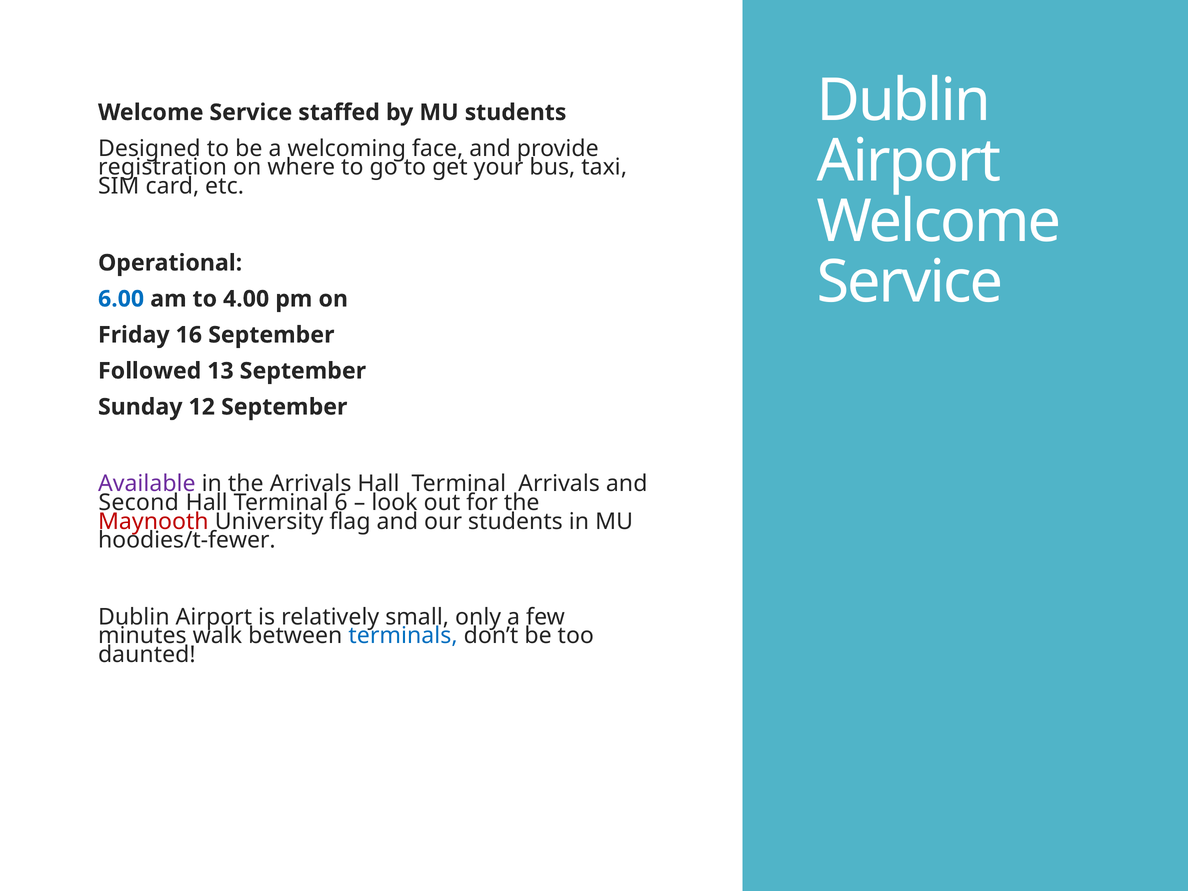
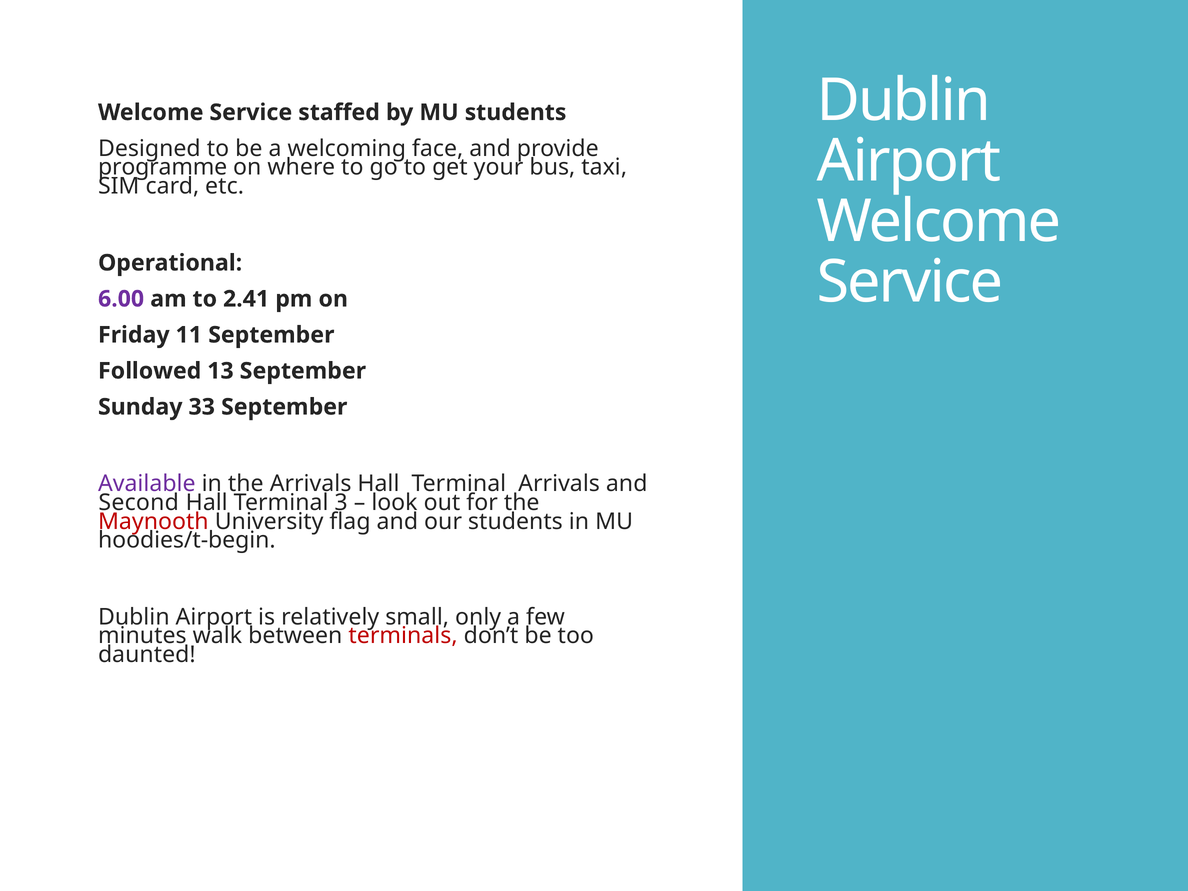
registration: registration -> programme (163, 167)
6.00 colour: blue -> purple (121, 299)
4.00: 4.00 -> 2.41 (246, 299)
16: 16 -> 11 (189, 335)
12: 12 -> 33 (202, 407)
6: 6 -> 3 (341, 503)
hoodies/t-fewer: hoodies/t-fewer -> hoodies/t-begin (187, 540)
terminals colour: blue -> red (403, 636)
